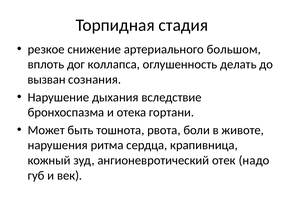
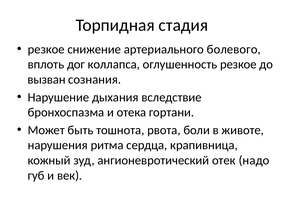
большом: большом -> болевого (234, 49)
оглушенность делать: делать -> резкое (238, 64)
